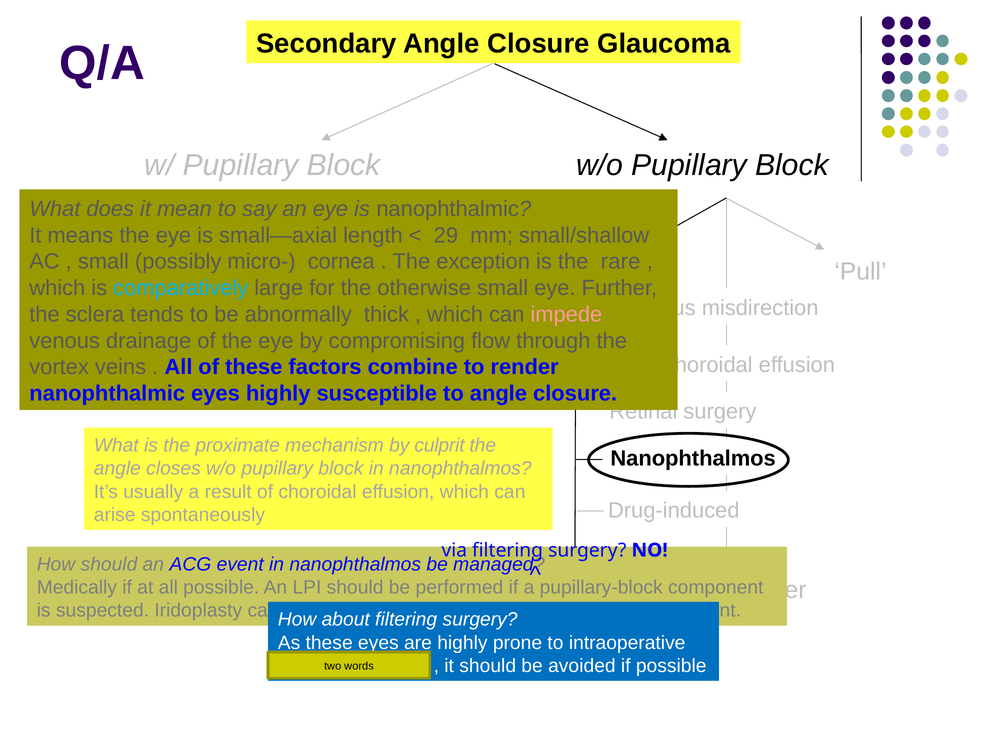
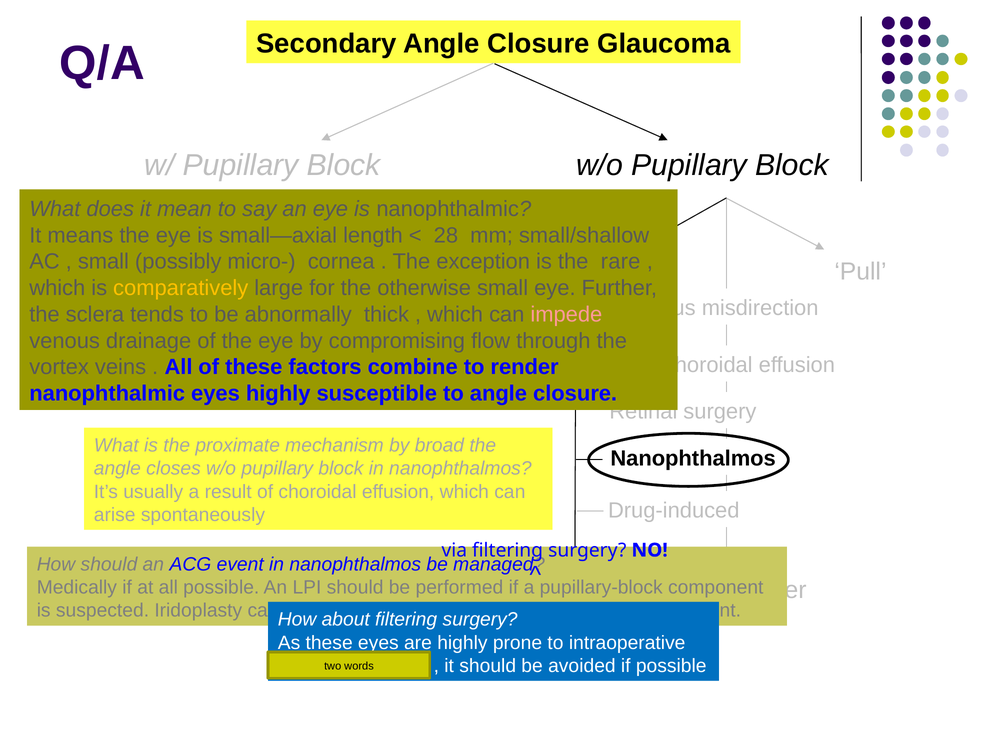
29: 29 -> 28 (446, 235)
comparatively colour: light blue -> yellow (181, 288)
culprit: culprit -> broad (439, 445)
